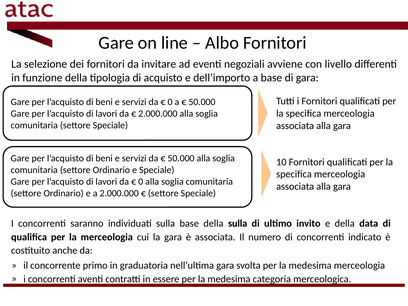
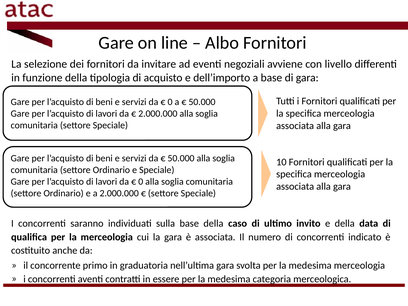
della sulla: sulla -> caso (238, 224)
